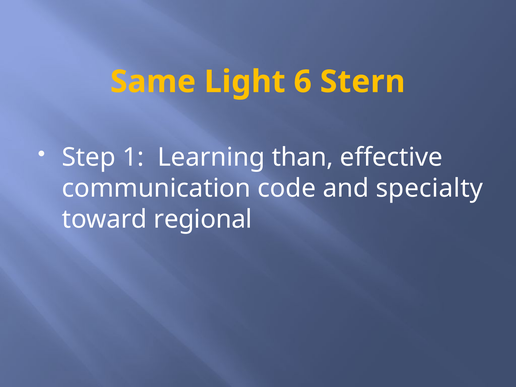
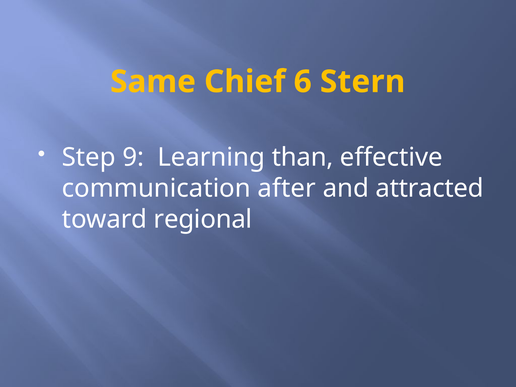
Light: Light -> Chief (245, 82)
1: 1 -> 9 (133, 157)
code: code -> after (287, 188)
specialty: specialty -> attracted (430, 188)
